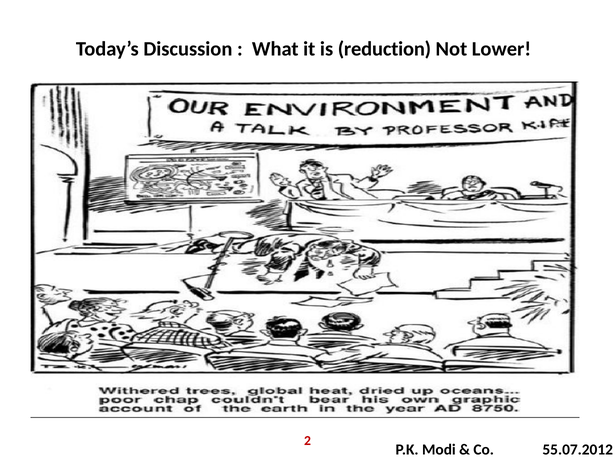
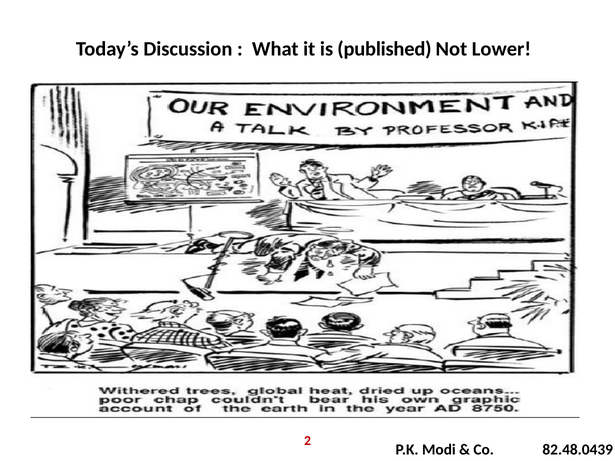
reduction: reduction -> published (384, 49)
55.07.2012: 55.07.2012 -> 82.48.0439 (578, 450)
